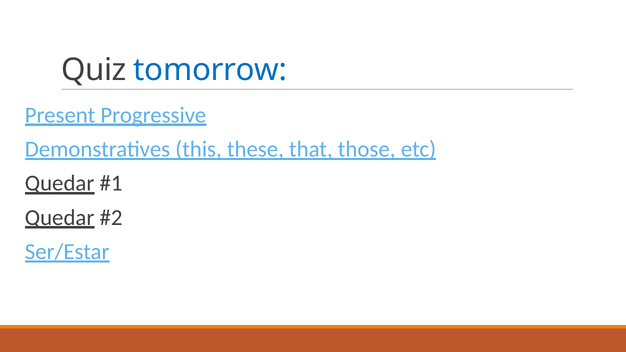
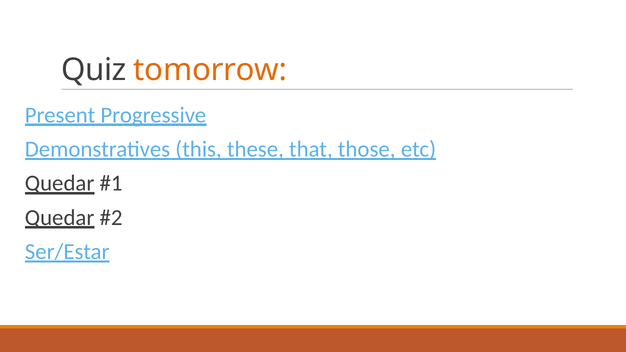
tomorrow colour: blue -> orange (210, 70)
